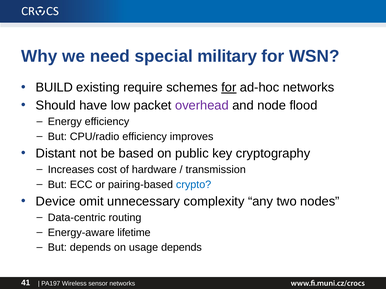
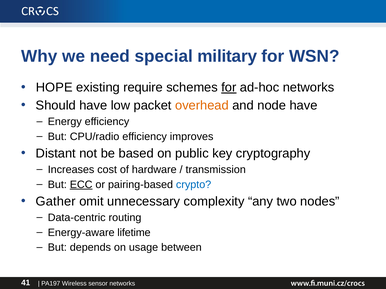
BUILD: BUILD -> HOPE (54, 88)
overhead colour: purple -> orange (202, 106)
node flood: flood -> have (304, 106)
ECC underline: none -> present (81, 185)
Device: Device -> Gather (56, 202)
usage depends: depends -> between (181, 248)
